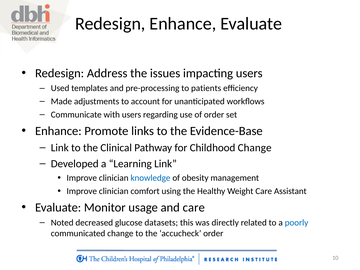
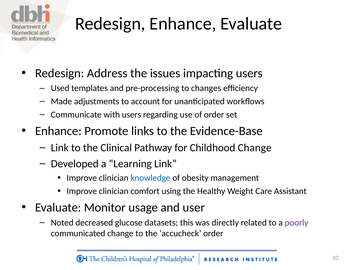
patients: patients -> changes (206, 88)
and care: care -> user (194, 208)
poorly colour: blue -> purple (297, 223)
